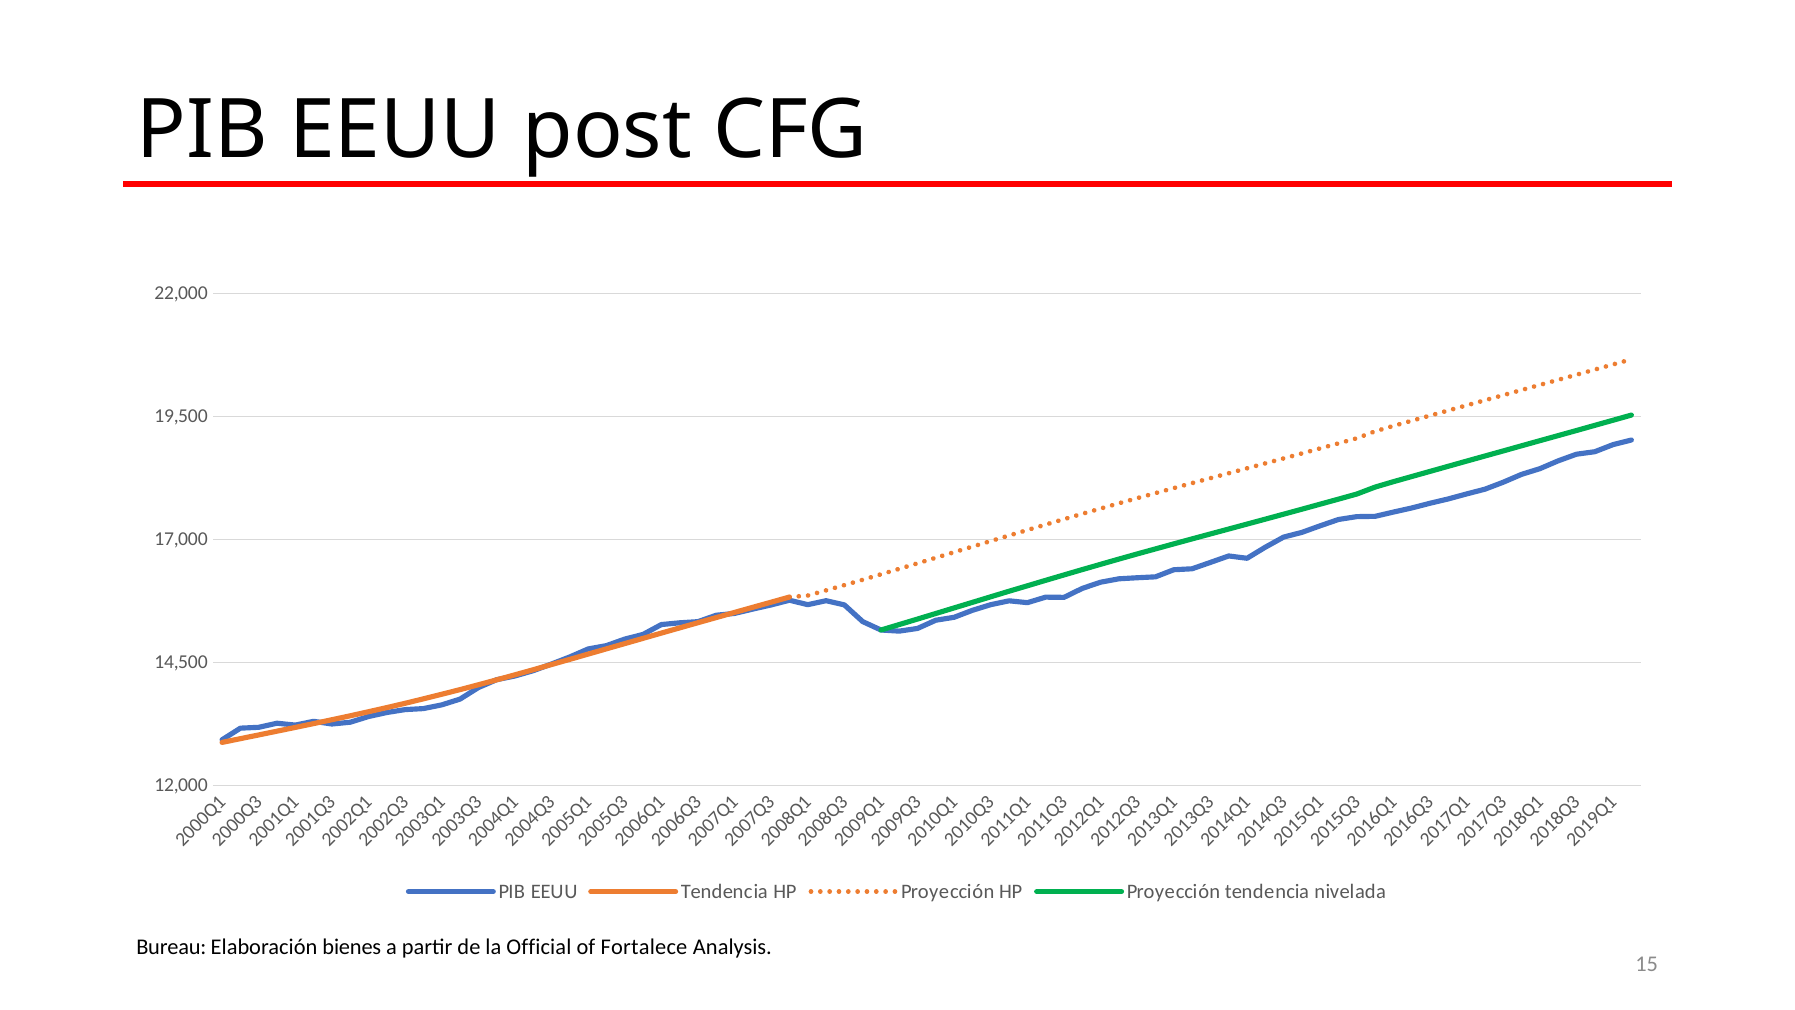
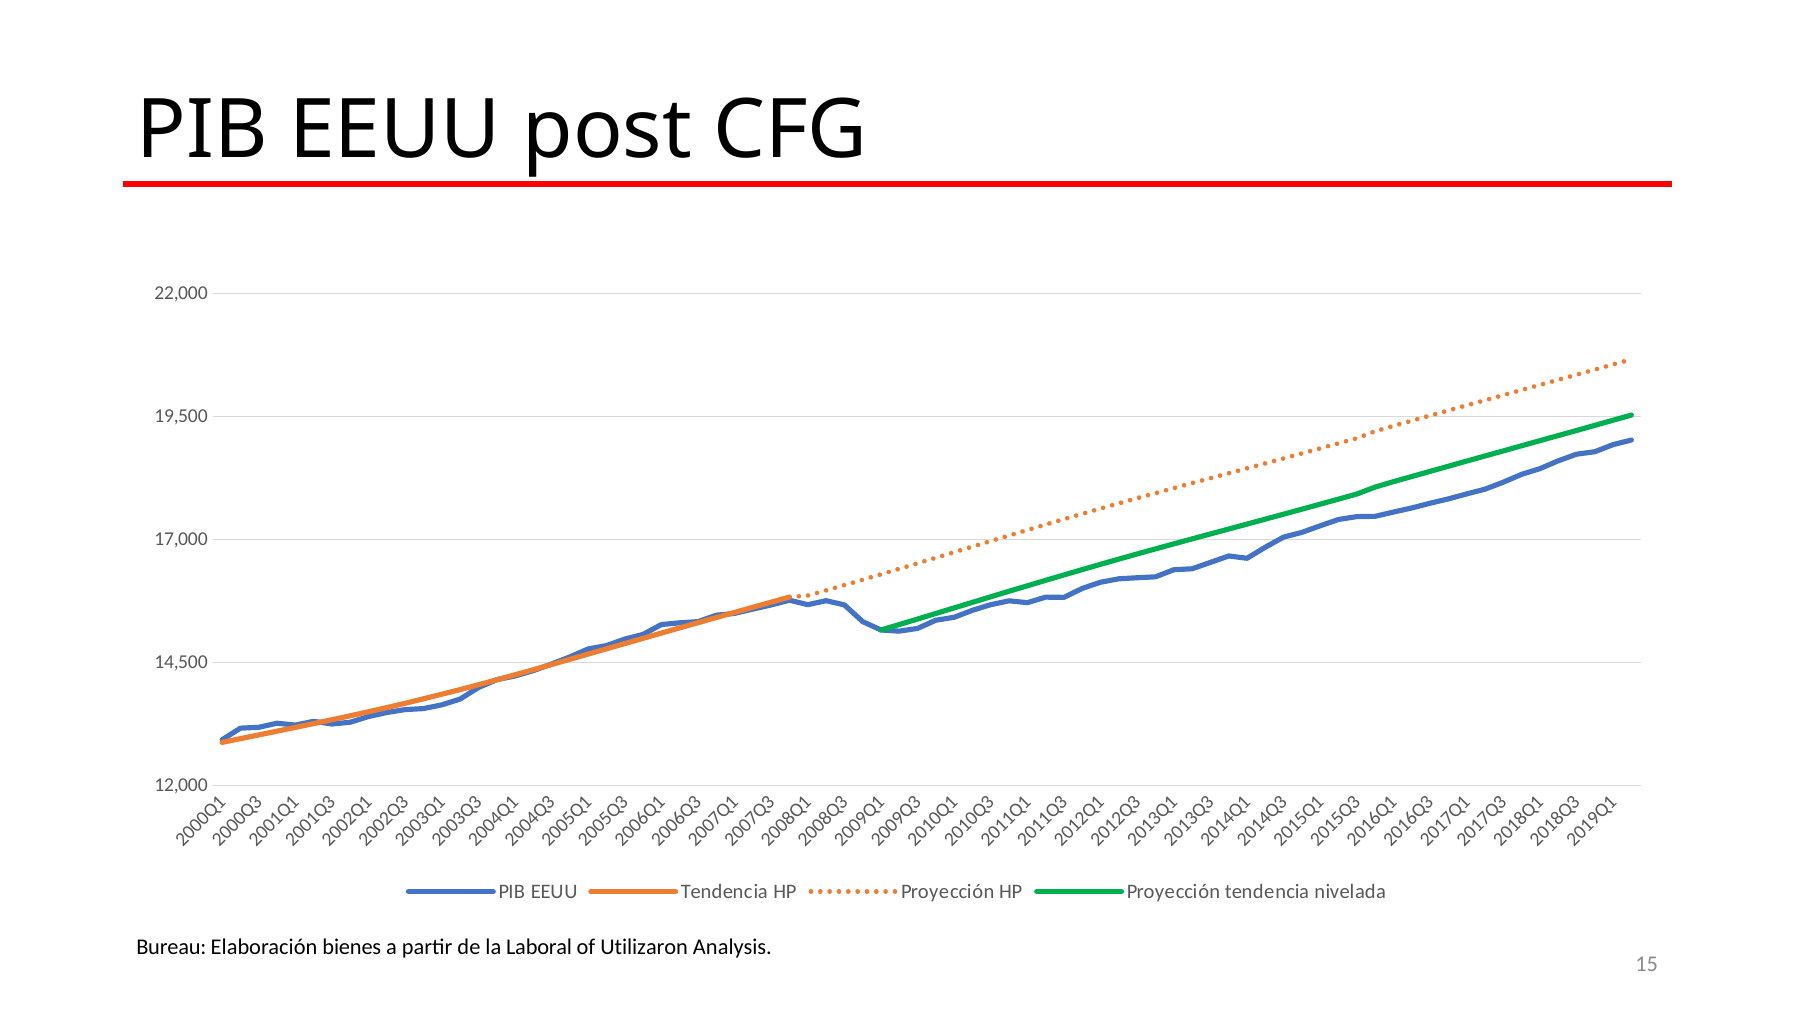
Official: Official -> Laboral (539, 947)
Fortalece: Fortalece -> Utilizaron (644, 947)
